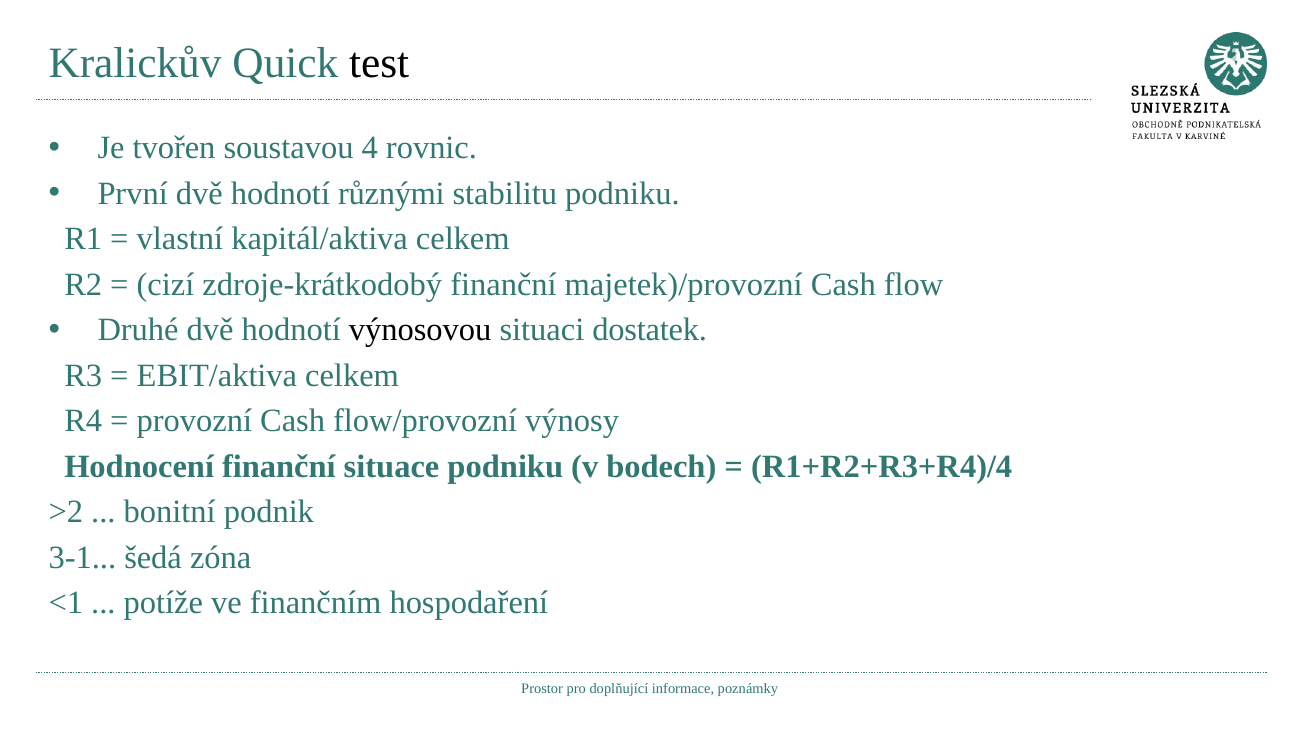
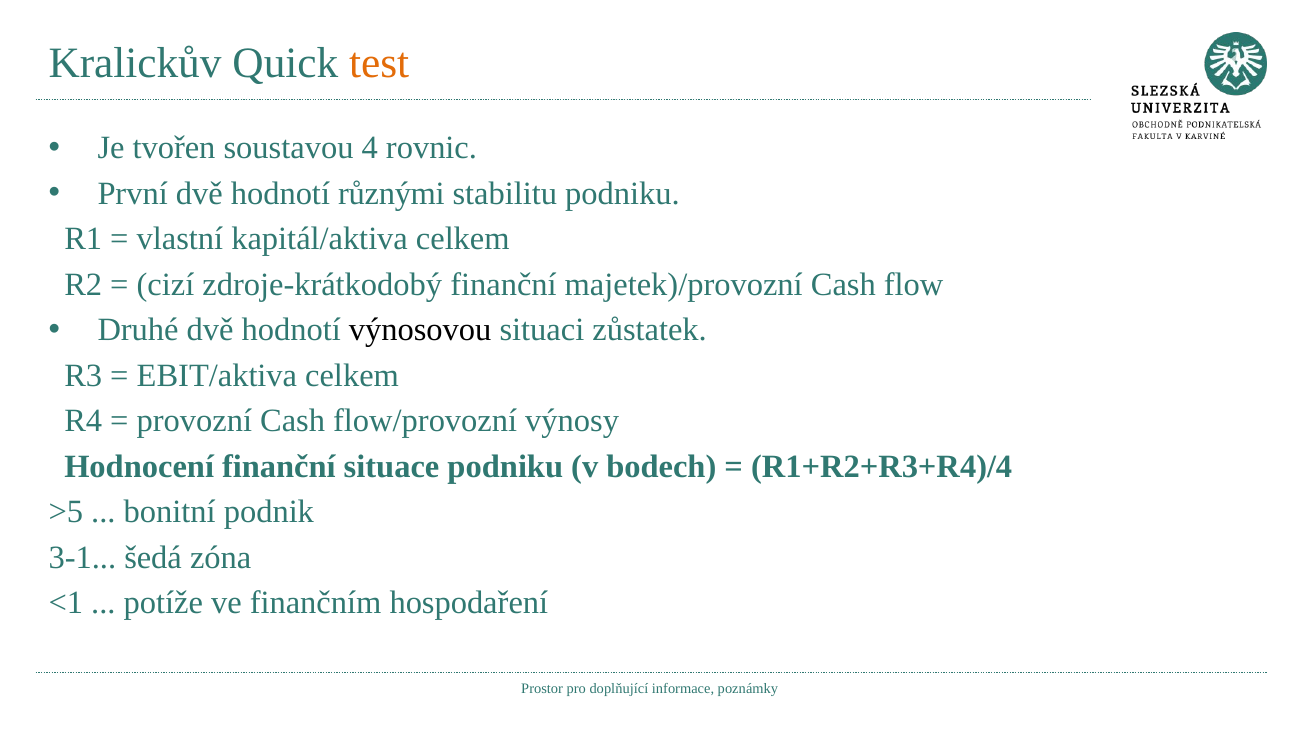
test colour: black -> orange (379, 63)
dostatek: dostatek -> zůstatek (650, 330)
>2: >2 -> >5 (66, 512)
